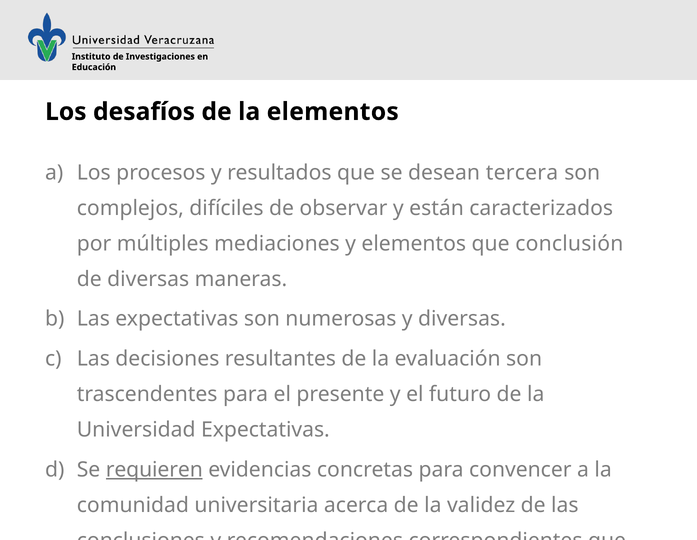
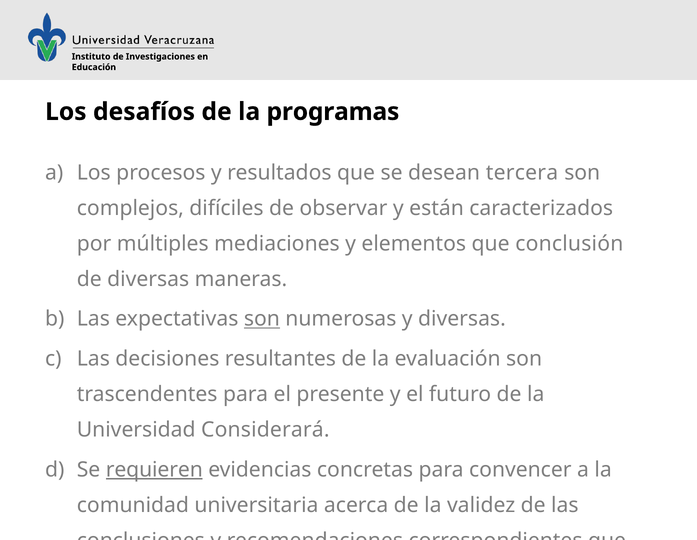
la elementos: elementos -> programas (333, 112)
son underline: none -> present (262, 319)
Universidad Expectativas: Expectativas -> Considerará (265, 429)
